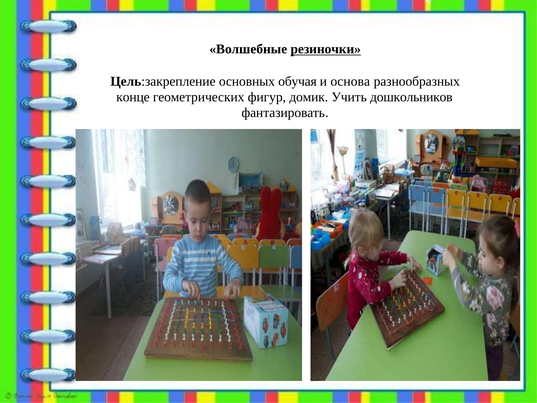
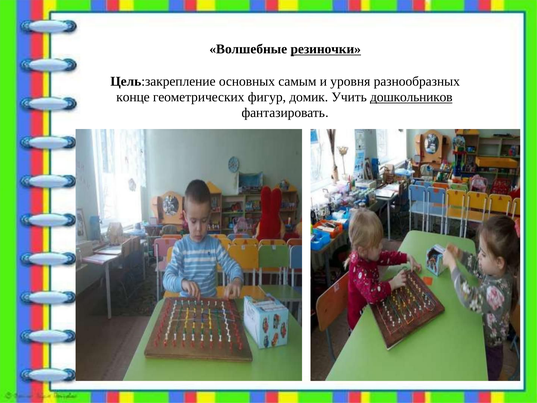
обучая: обучая -> самым (297, 81)
основа: основа -> уровня (350, 81)
дошкольников underline: none -> present (411, 97)
